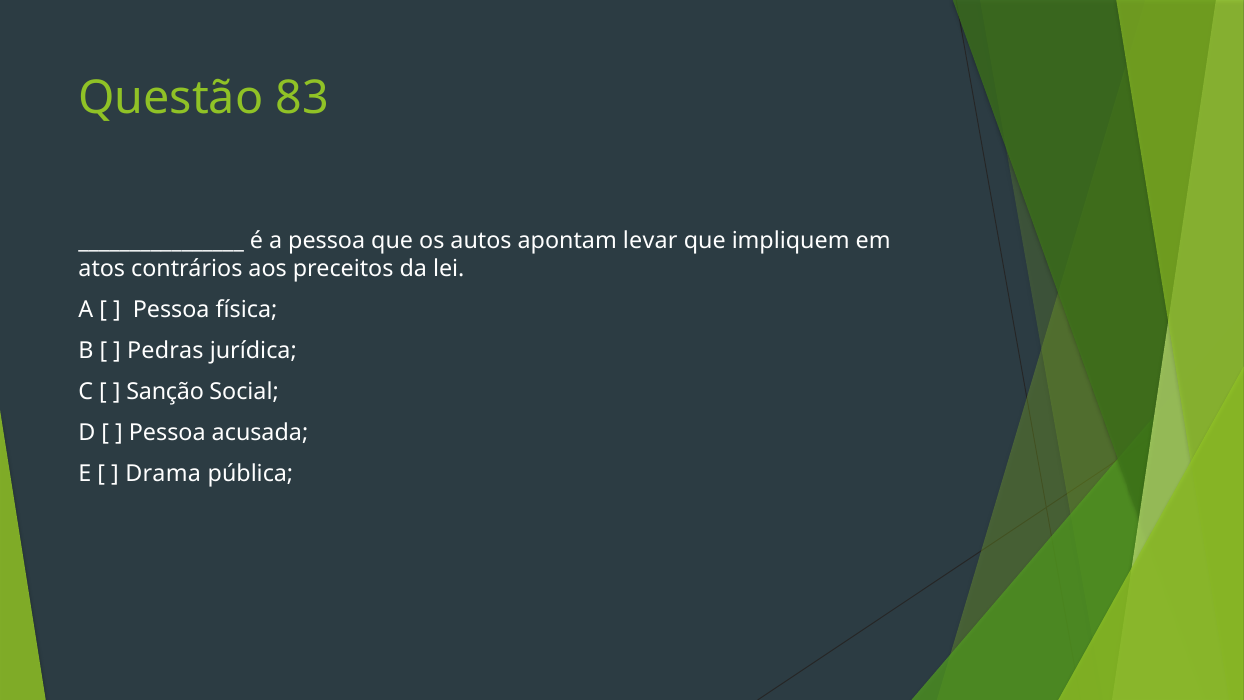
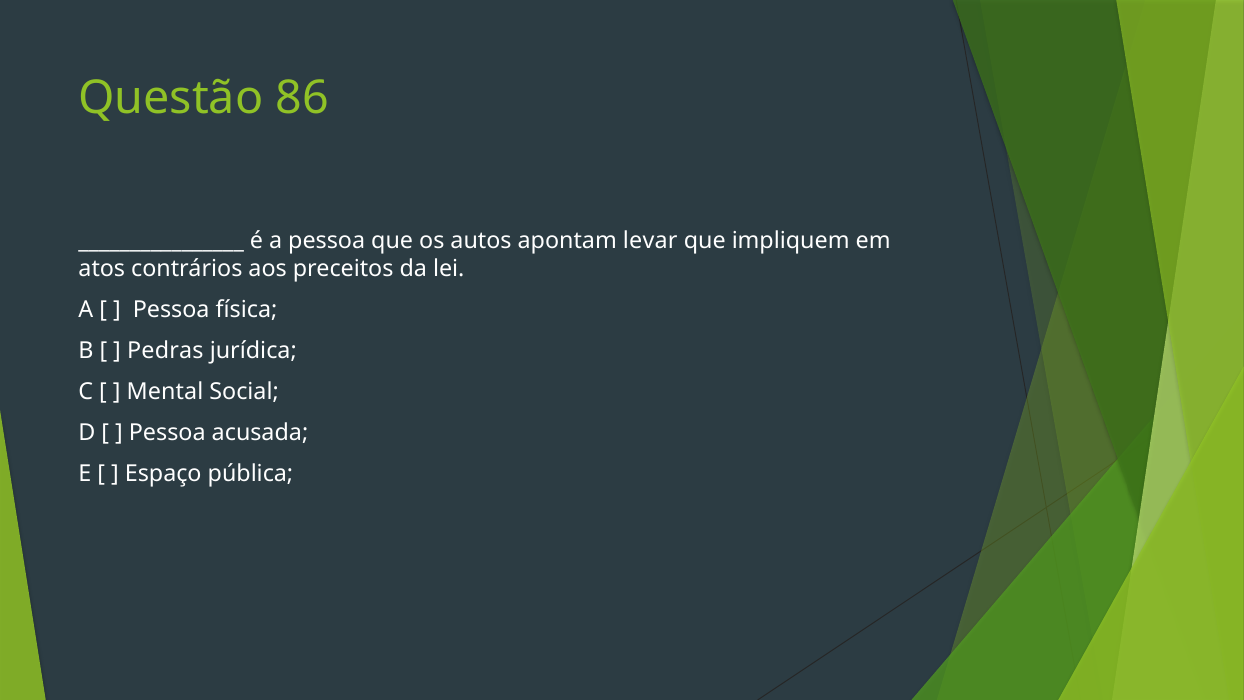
83: 83 -> 86 (302, 98)
Sanção: Sanção -> Mental (165, 392)
Drama: Drama -> Espaço (163, 474)
